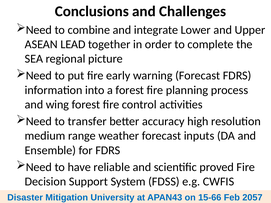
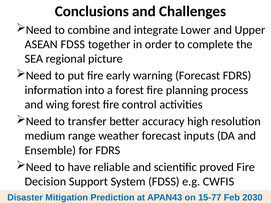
ASEAN LEAD: LEAD -> FDSS (73, 44)
University: University -> Prediction (113, 198)
15-66: 15-66 -> 15-77 (210, 198)
2057: 2057 -> 2030 (252, 198)
